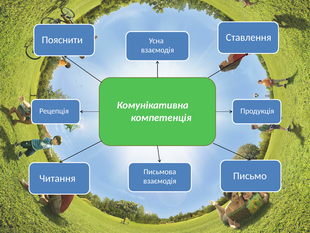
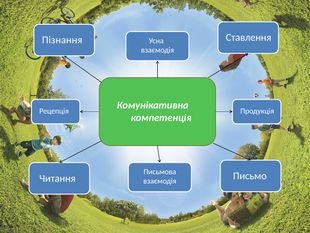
Пояснити: Пояснити -> Пізнання (62, 40)
